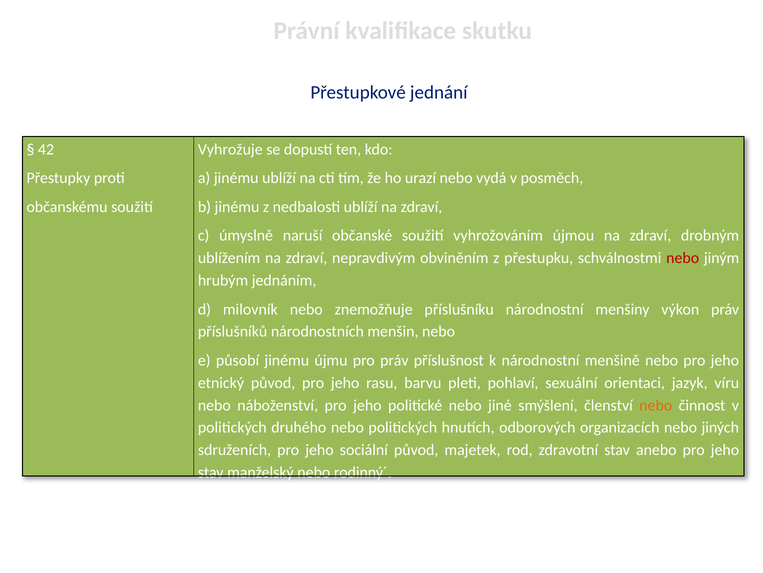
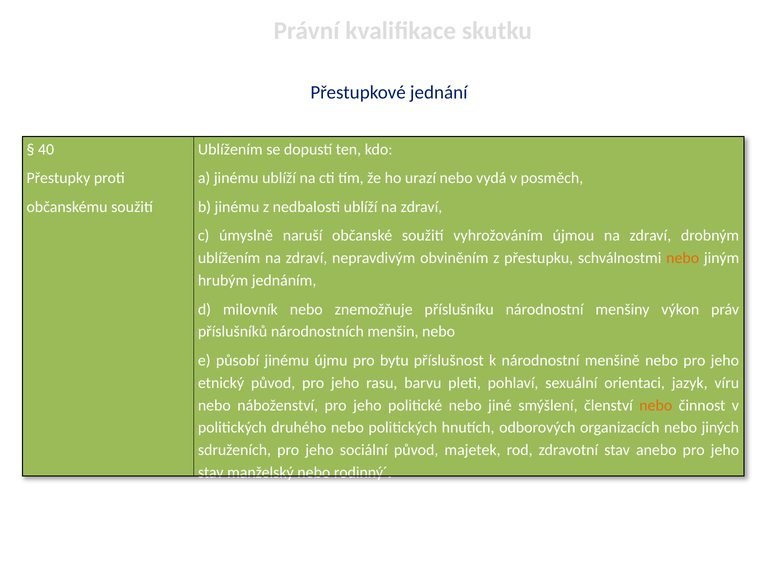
42: 42 -> 40 (46, 149)
Vyhrožuje: Vyhrožuje -> Ublížením (230, 149)
nebo colour: red -> orange (683, 258)
pro práv: práv -> bytu (394, 360)
